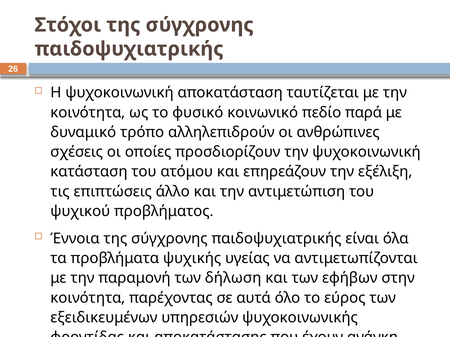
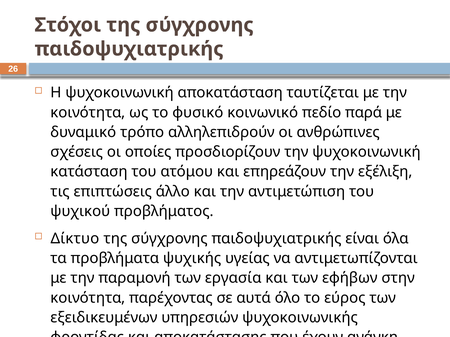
Έννοια: Έννοια -> Δίκτυο (75, 239)
δήλωση: δήλωση -> εργασία (233, 278)
